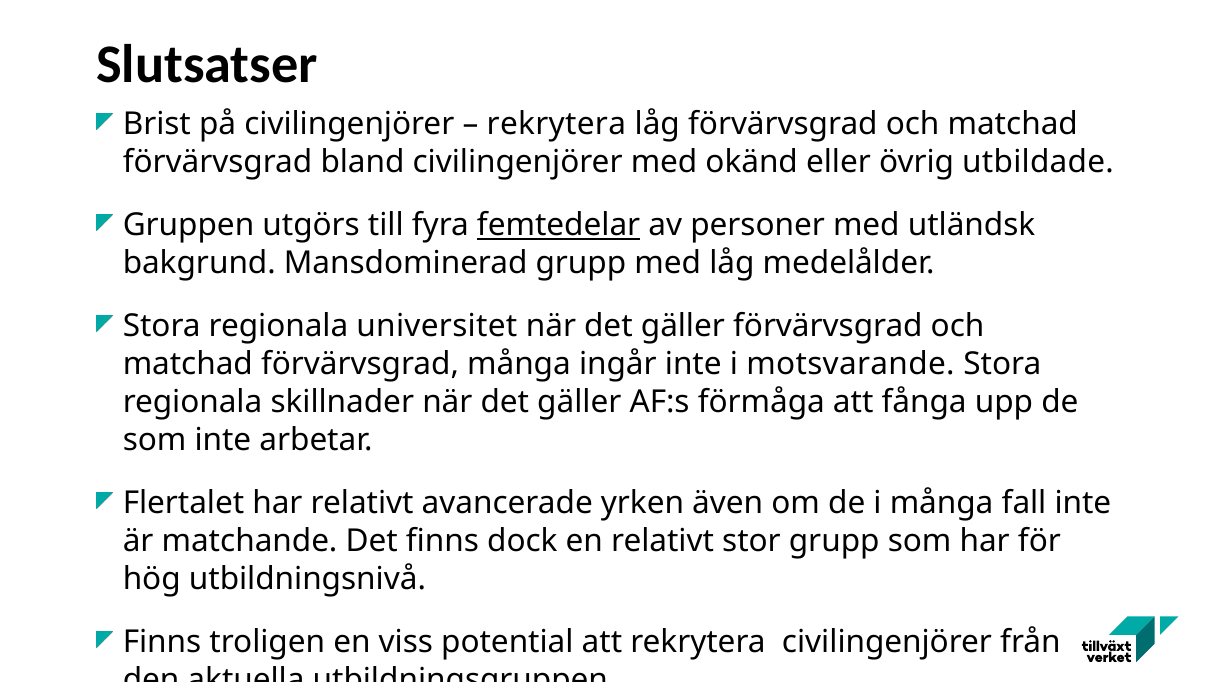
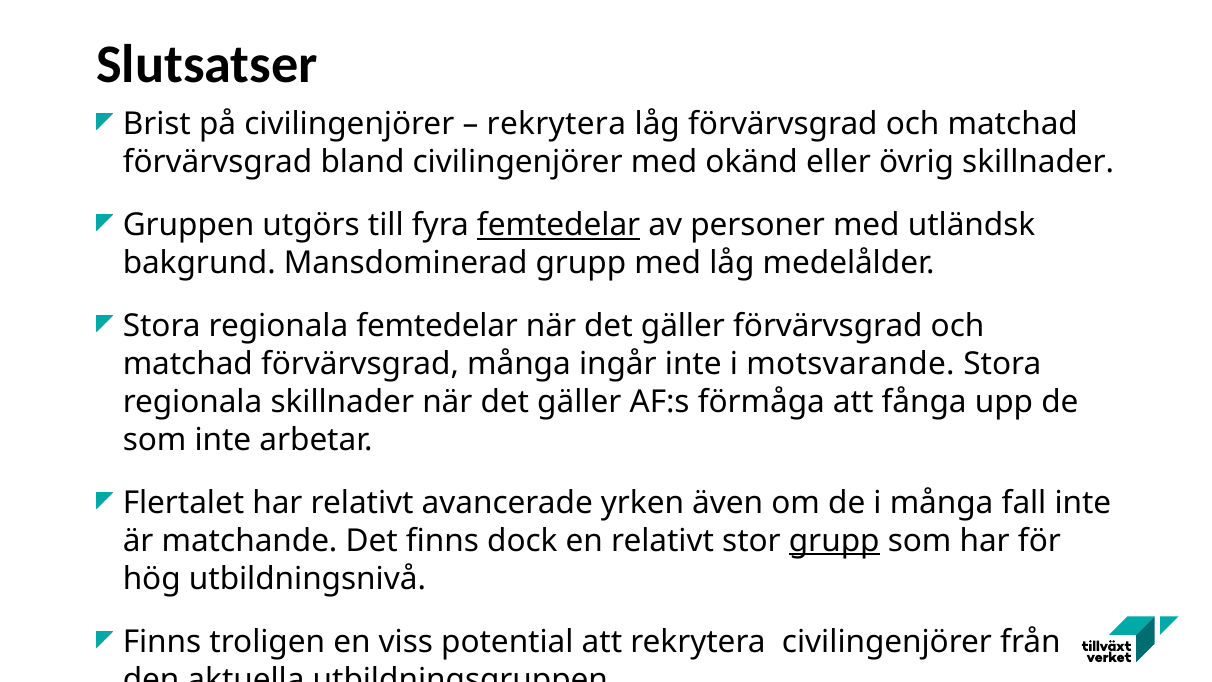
övrig utbildade: utbildade -> skillnader (1038, 162)
regionala universitet: universitet -> femtedelar (437, 326)
grupp underline: none -> present (834, 541)
